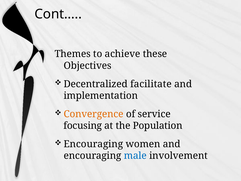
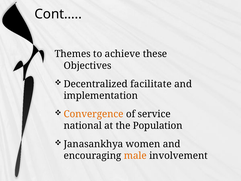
focusing: focusing -> national (83, 126)
Encouraging: Encouraging -> Janasankhya (93, 144)
male colour: blue -> orange (135, 156)
